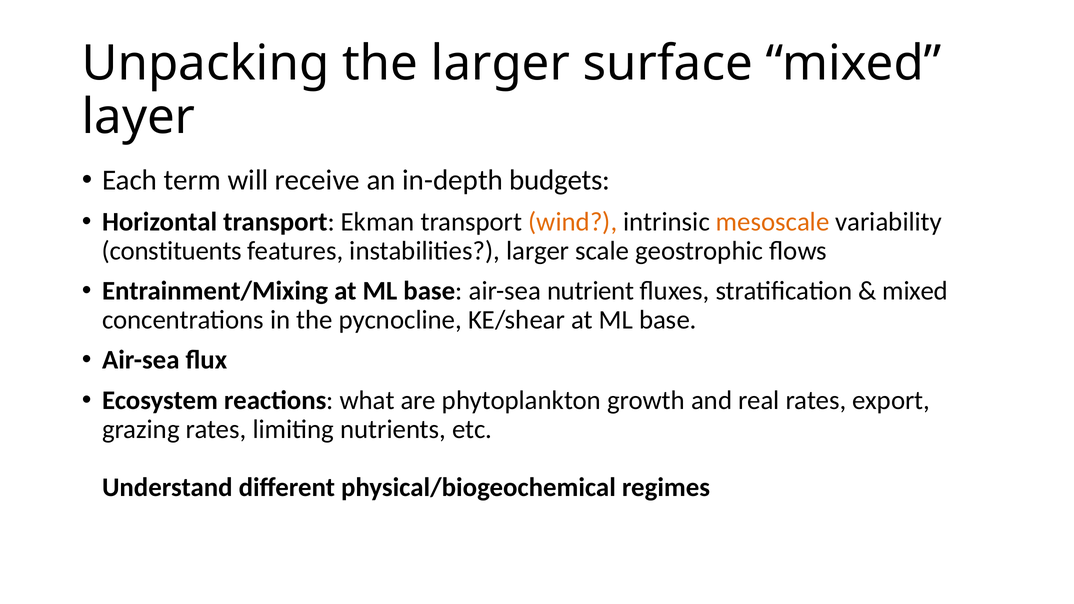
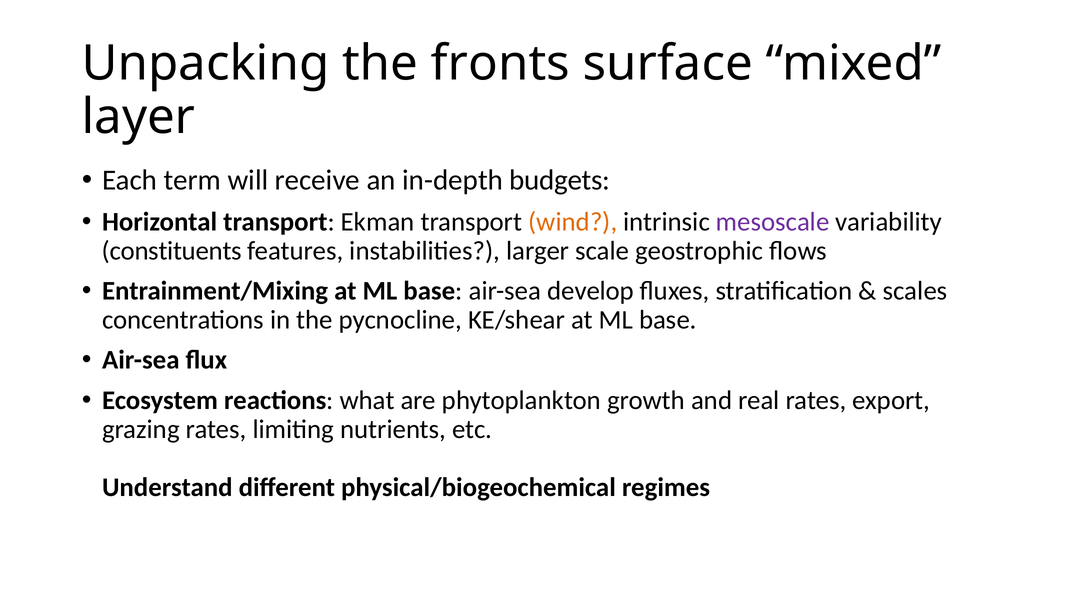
the larger: larger -> fronts (500, 64)
mesoscale colour: orange -> purple (773, 222)
nutrient: nutrient -> develop (591, 291)
mixed: mixed -> scales (915, 291)
